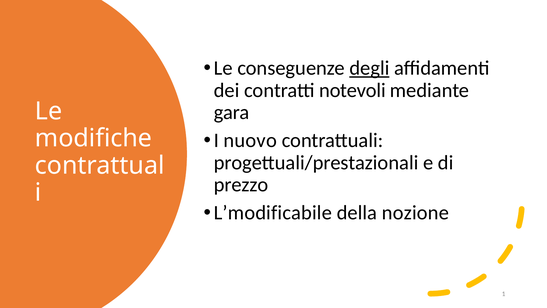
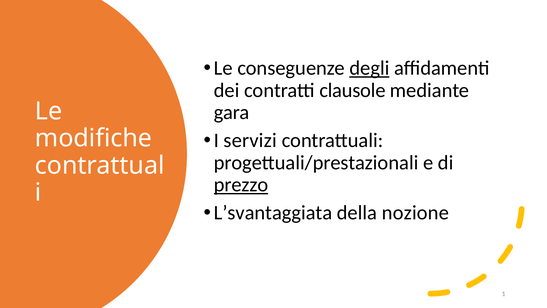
notevoli: notevoli -> clausole (352, 90)
nuovo: nuovo -> servizi (250, 140)
prezzo underline: none -> present (241, 185)
L’modificabile: L’modificabile -> L’svantaggiata (273, 212)
